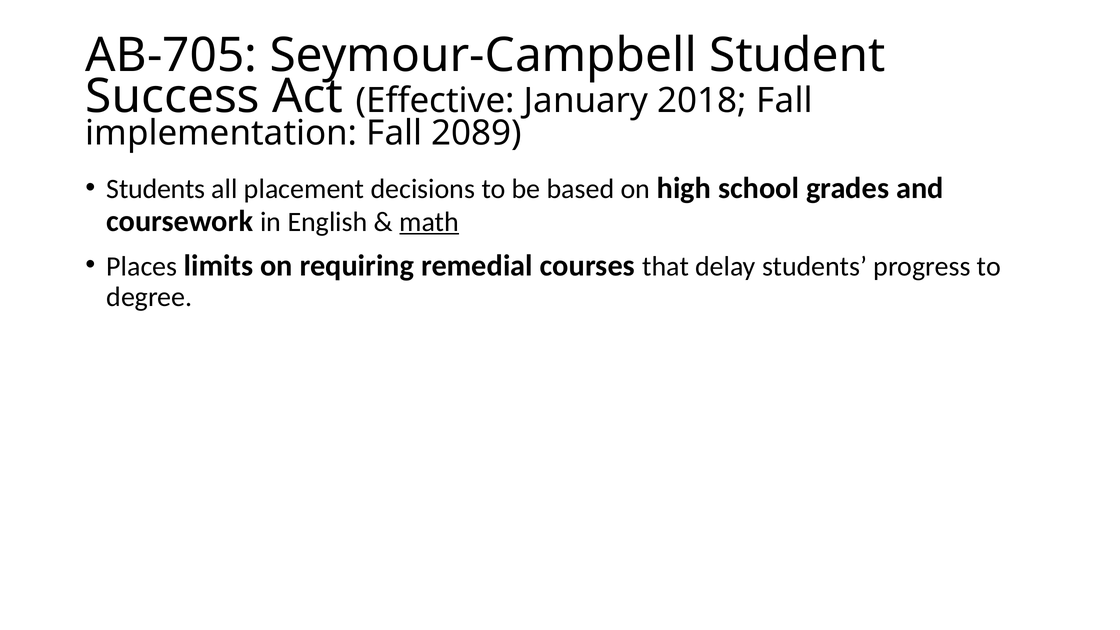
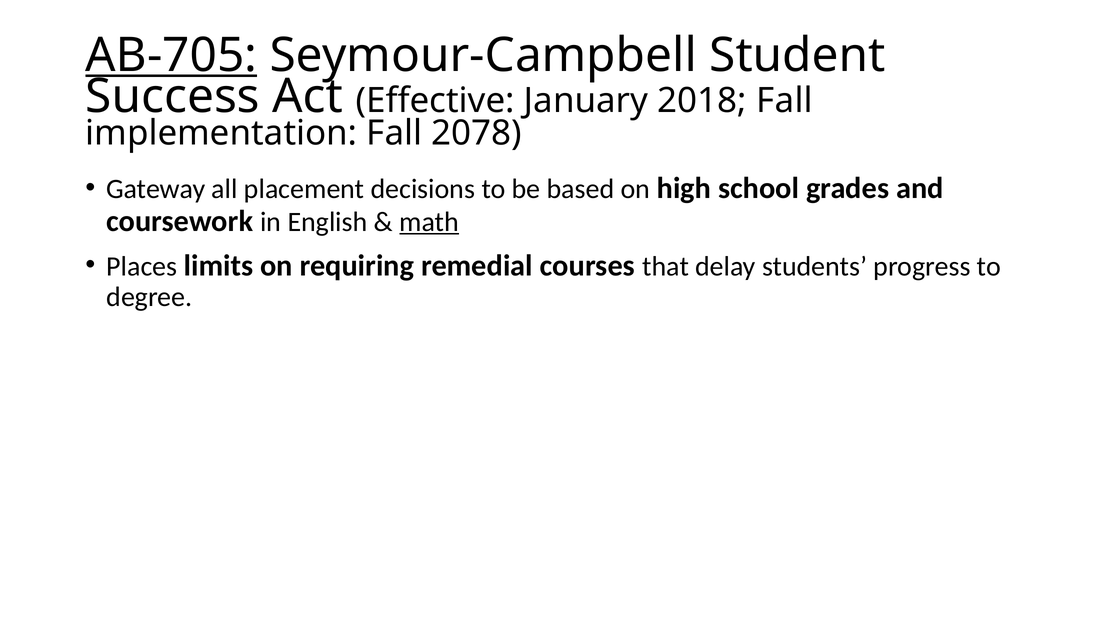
AB-705 underline: none -> present (171, 55)
2089: 2089 -> 2078 (477, 133)
Students: Students -> Gateway (156, 189)
